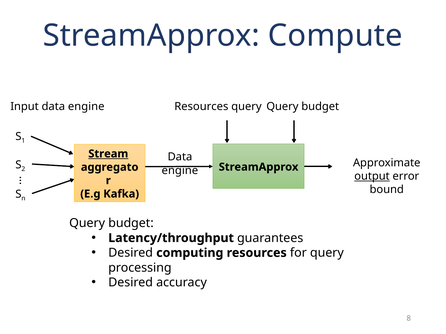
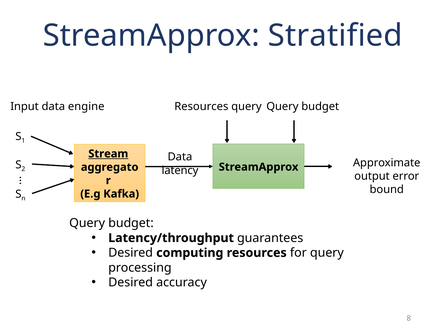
Compute: Compute -> Stratified (335, 36)
engine: engine -> latency (180, 171)
output underline: present -> none (372, 176)
